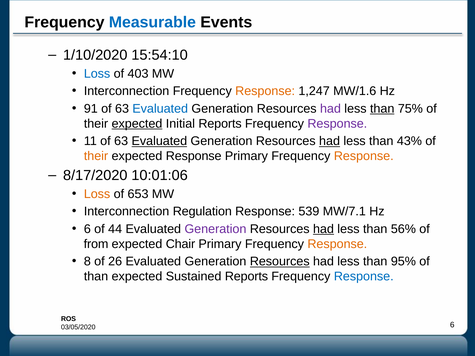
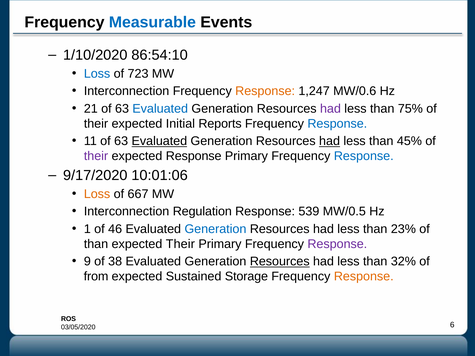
15:54:10: 15:54:10 -> 86:54:10 (160, 55)
403: 403 -> 723 (138, 74)
MW/1.6: MW/1.6 -> MW/0.6 (355, 91)
91: 91 -> 21 (91, 109)
than underline: present -> none (382, 109)
expected underline: present -> none (137, 124)
Response colour: purple -> blue (337, 124)
43%: 43% -> 45% (409, 141)
their colour: orange -> purple (96, 156)
Response colour: orange -> blue (364, 156)
8/17/2020: 8/17/2020 -> 9/17/2020 (95, 176)
653: 653 -> 667 (138, 194)
MW/7.1: MW/7.1 -> MW/0.5 (344, 212)
6: 6 -> 1 (87, 229)
44: 44 -> 46 (115, 229)
Generation colour: purple -> blue (215, 229)
had underline: present -> none (323, 229)
56%: 56% -> 23% (403, 229)
from: from -> than (96, 244)
expected Chair: Chair -> Their (180, 244)
Response colour: orange -> purple (337, 244)
8: 8 -> 9 (87, 262)
26: 26 -> 38 (115, 262)
95%: 95% -> 32% (403, 262)
than: than -> from (96, 277)
Sustained Reports: Reports -> Storage (246, 277)
Response colour: blue -> orange (364, 277)
